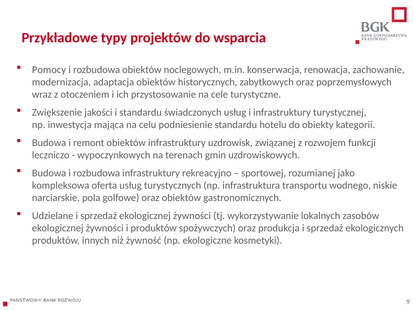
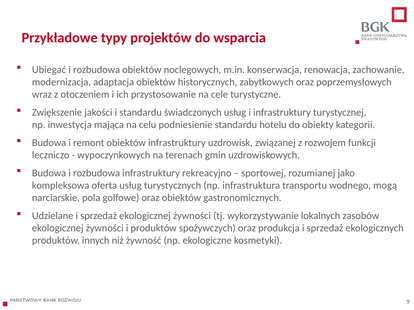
Pomocy: Pomocy -> Ubiegać (49, 70)
niskie: niskie -> mogą (385, 186)
